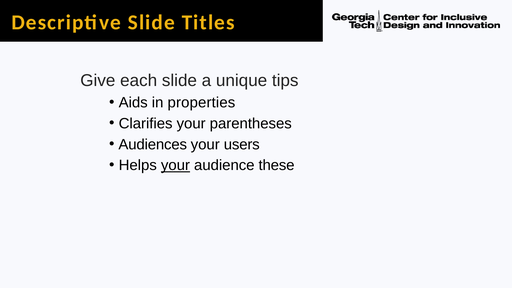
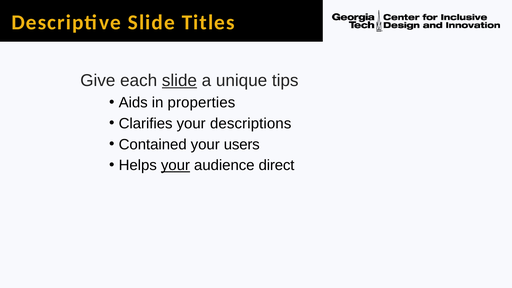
slide underline: none -> present (179, 81)
parentheses: parentheses -> descriptions (251, 124)
Audiences: Audiences -> Contained (153, 144)
these: these -> direct (277, 165)
